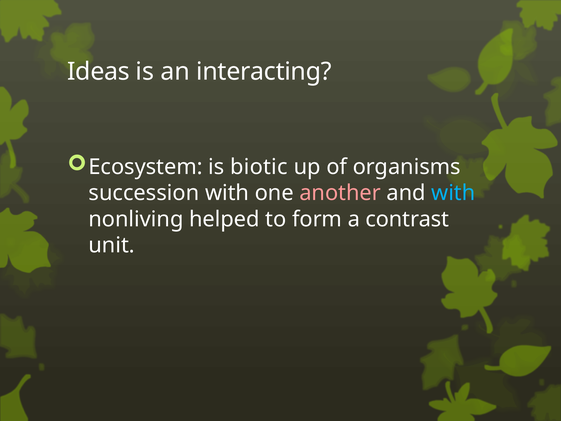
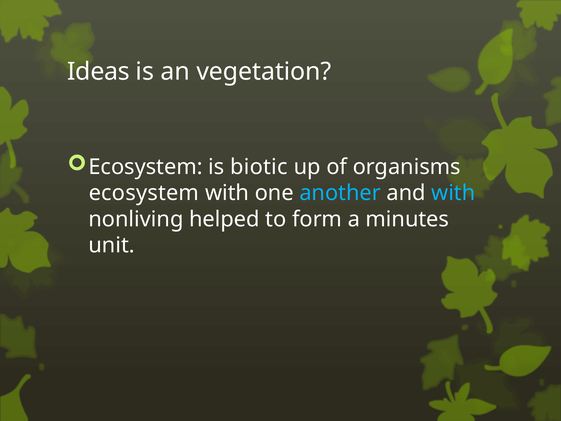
interacting: interacting -> vegetation (264, 72)
succession: succession -> ecosystem (144, 193)
another colour: pink -> light blue (340, 193)
contrast: contrast -> minutes (407, 219)
